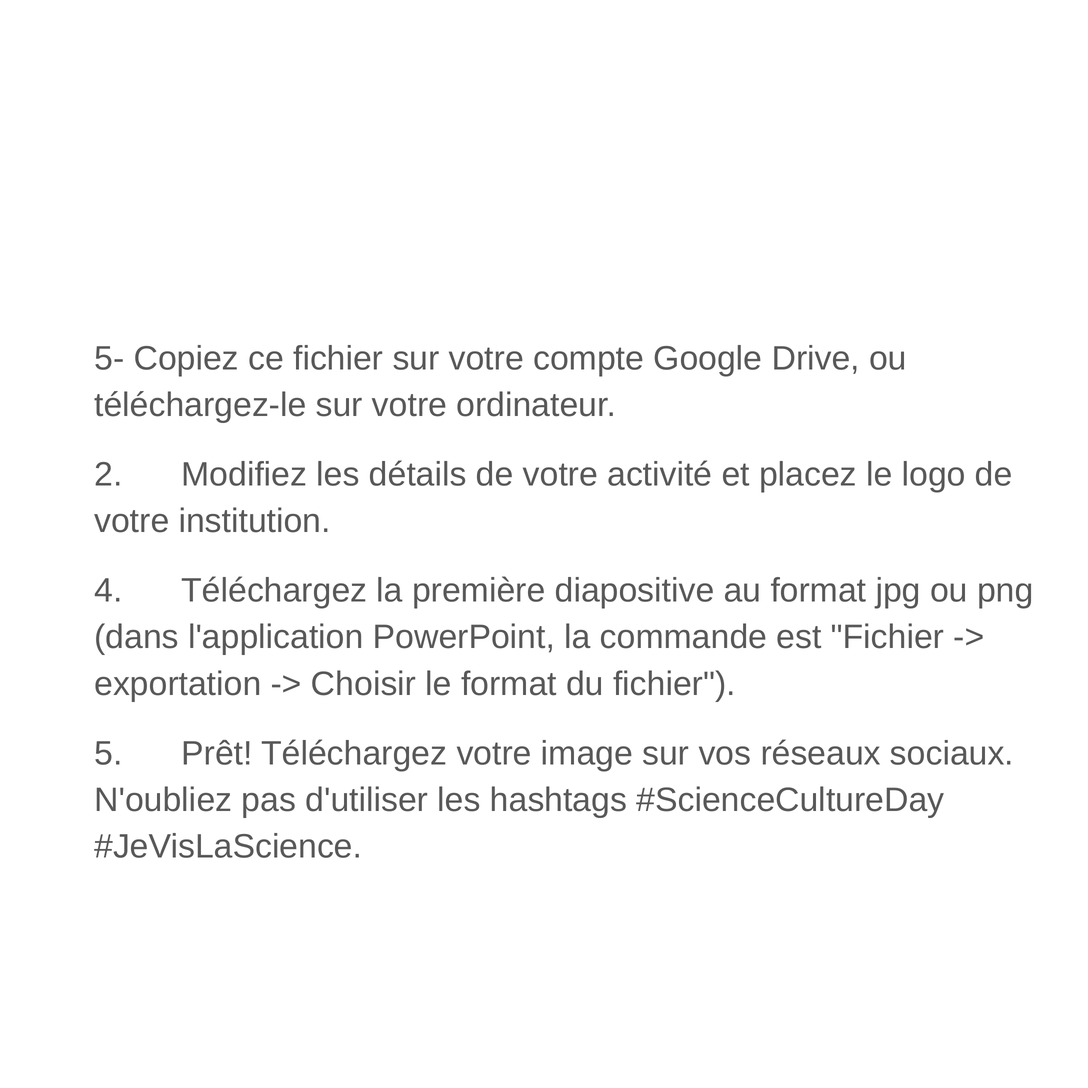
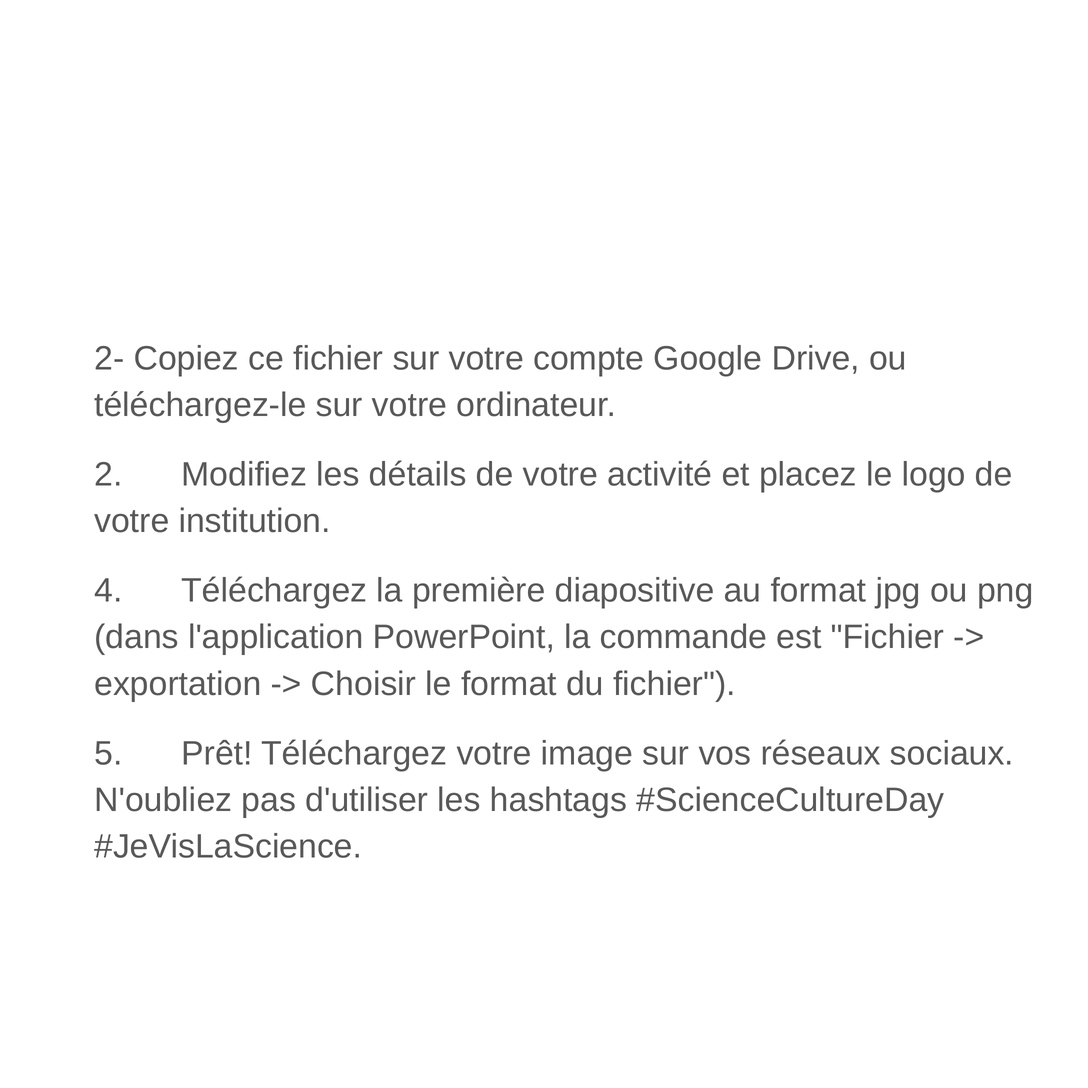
5-: 5- -> 2- (109, 358)
